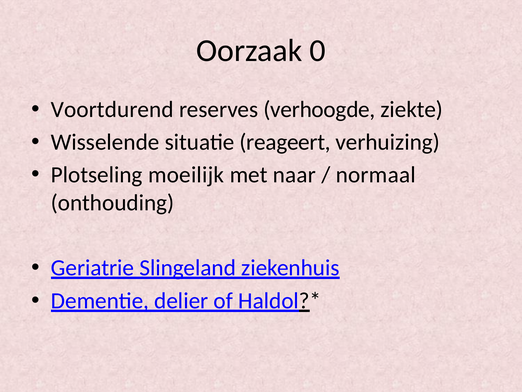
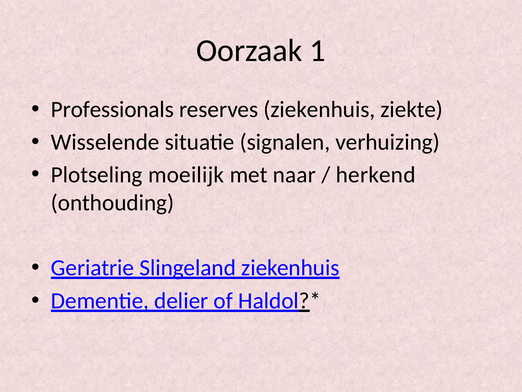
0: 0 -> 1 (318, 51)
Voortdurend: Voortdurend -> Professionals (112, 110)
reserves verhoogde: verhoogde -> ziekenhuis (319, 110)
reageert: reageert -> signalen (285, 142)
normaal: normaal -> herkend (376, 175)
